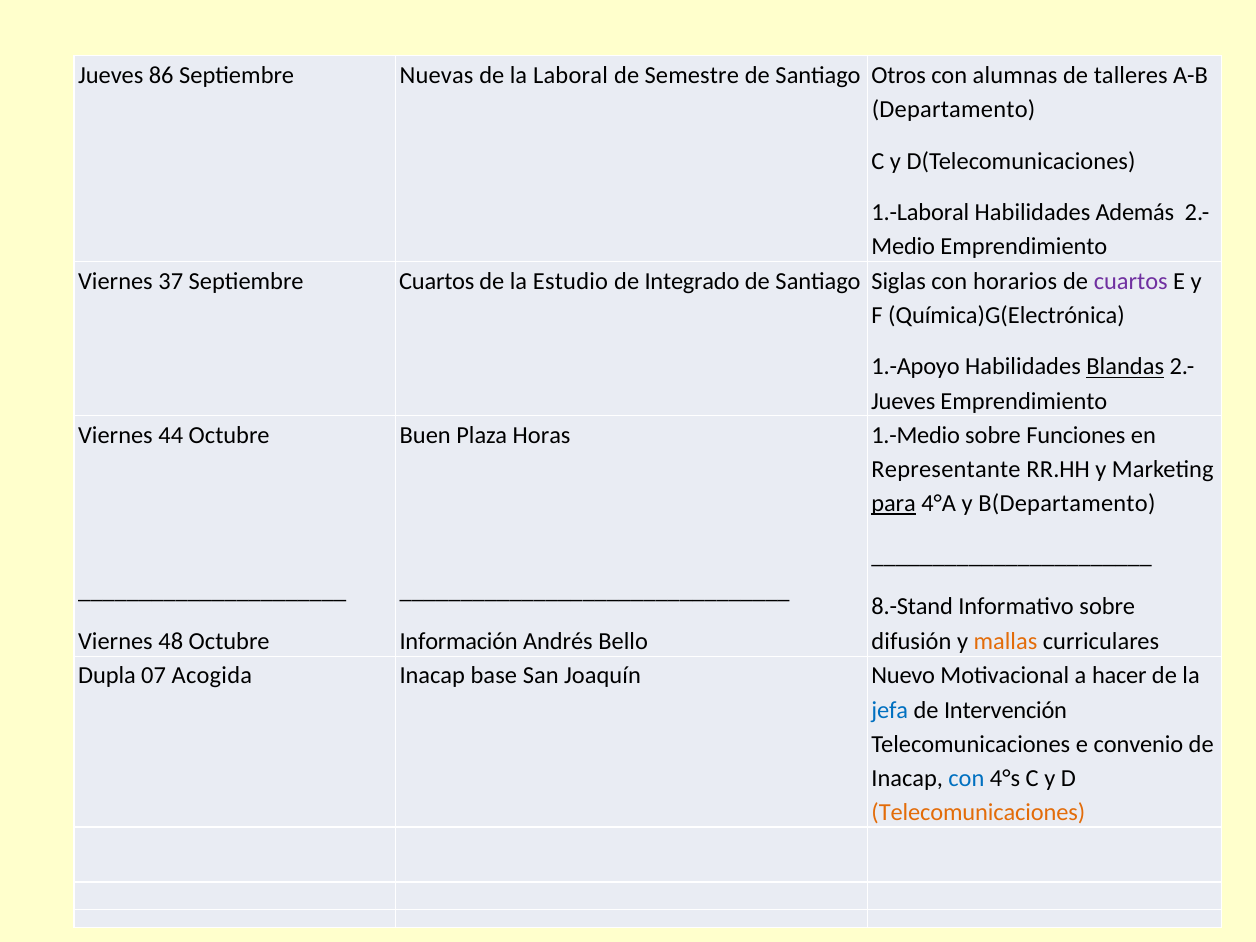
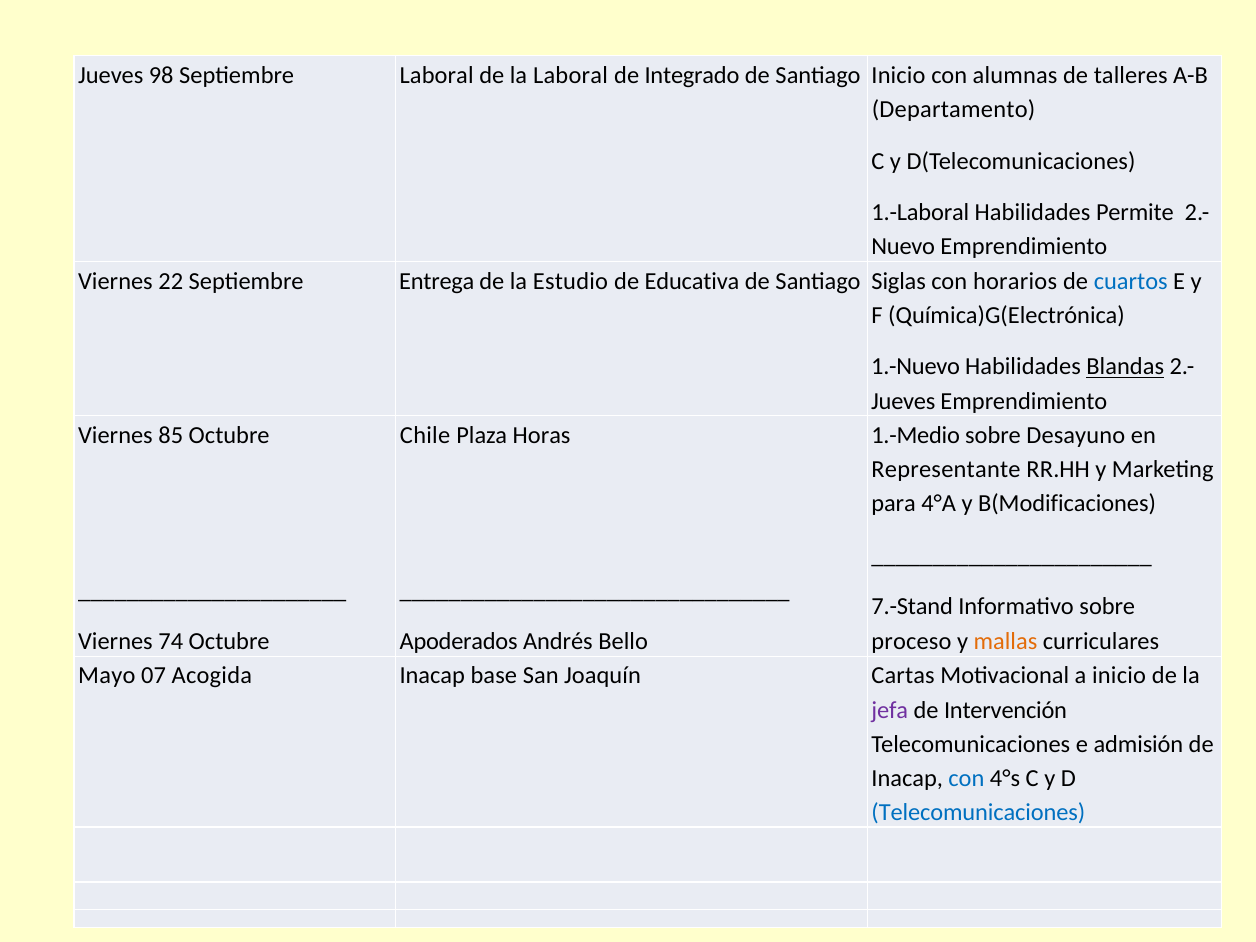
86: 86 -> 98 (161, 75)
Septiembre Nuevas: Nuevas -> Laboral (437, 75)
Semestre: Semestre -> Integrado (692, 75)
Santiago Otros: Otros -> Inicio (898, 75)
Además: Además -> Permite (1135, 213)
Medio: Medio -> Nuevo (903, 247)
37: 37 -> 22 (171, 281)
Septiembre Cuartos: Cuartos -> Entrega (437, 281)
Integrado: Integrado -> Educativa (692, 281)
cuartos colour: purple -> blue (1131, 281)
1.-Apoyo: 1.-Apoyo -> 1.-Nuevo (916, 367)
44: 44 -> 85 (171, 435)
Buen: Buen -> Chile (425, 435)
Funciones: Funciones -> Desayuno (1076, 435)
para underline: present -> none (894, 504)
B(Departamento: B(Departamento -> B(Modificaciones (1067, 504)
8.-Stand: 8.-Stand -> 7.-Stand (912, 607)
difusión: difusión -> proceso (911, 641)
48: 48 -> 74 (171, 642)
Información: Información -> Apoderados (459, 642)
Dupla: Dupla -> Mayo (107, 676)
Nuevo: Nuevo -> Cartas (903, 676)
a hacer: hacer -> inicio (1119, 676)
jefa colour: blue -> purple (890, 710)
convenio: convenio -> admisión (1138, 744)
Telecomunicaciones colour: orange -> blue (978, 813)
